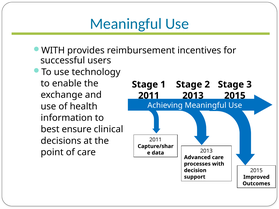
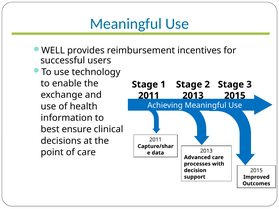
WITH: WITH -> WELL (53, 51)
